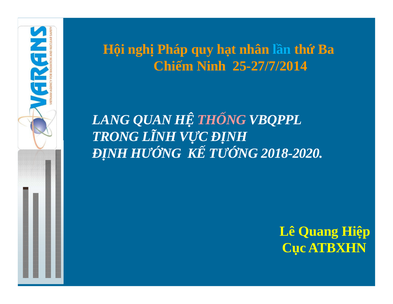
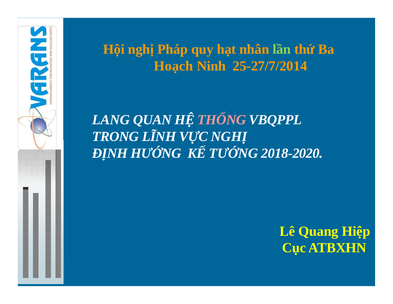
lần colour: light blue -> light green (282, 49)
Chiếm: Chiếm -> Hoạch (174, 66)
VỰC ĐỊNH: ĐỊNH -> NGHỊ (229, 136)
